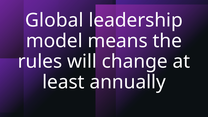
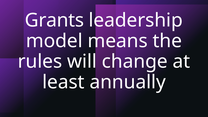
Global: Global -> Grants (54, 20)
